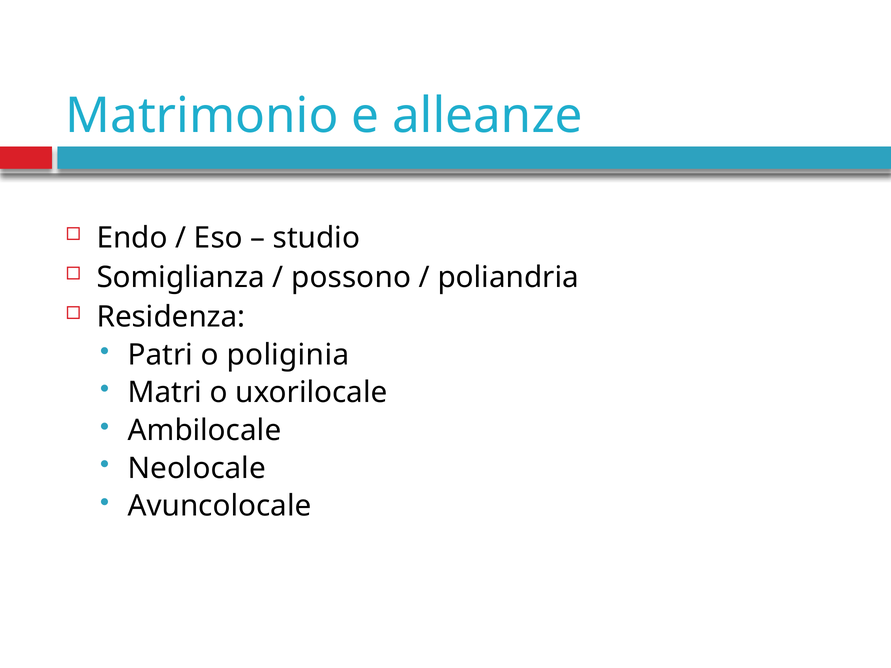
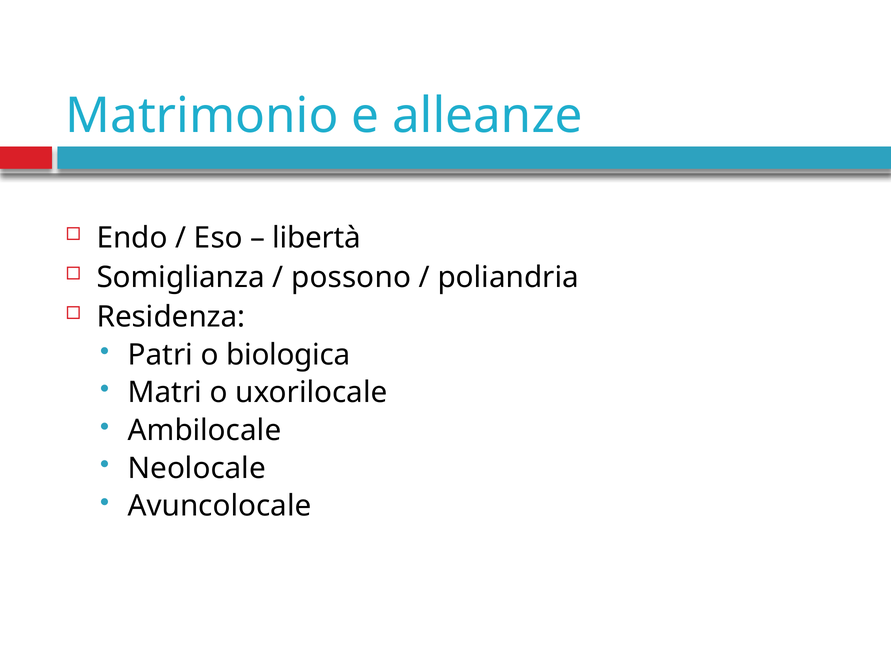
studio: studio -> libertà (317, 238)
poliginia: poliginia -> biologica (288, 355)
